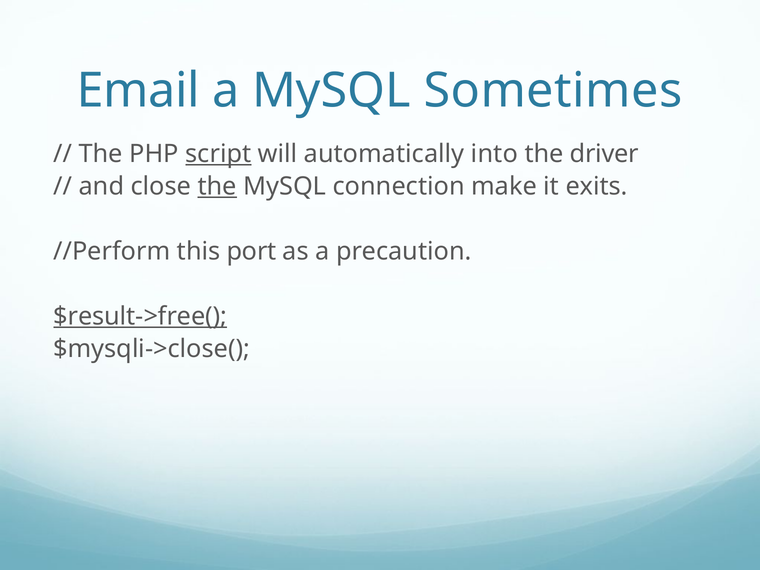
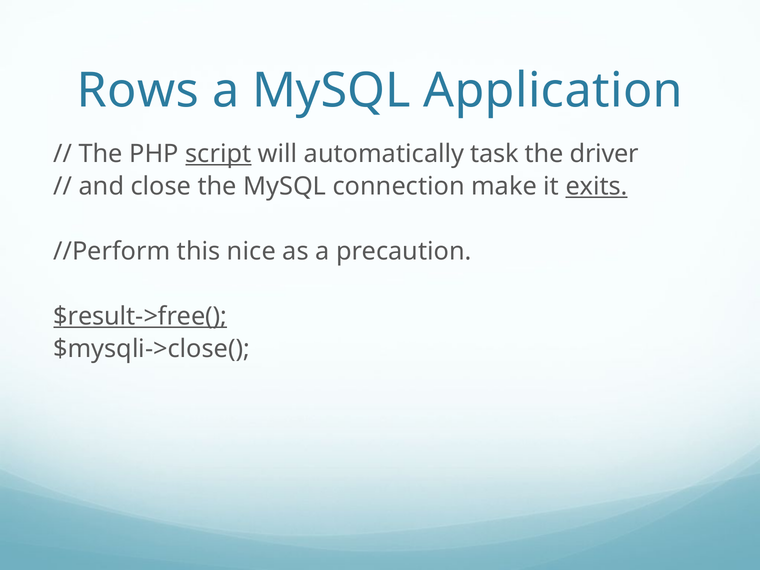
Email: Email -> Rows (138, 90)
Sometimes: Sometimes -> Application (553, 90)
into: into -> task (495, 154)
the underline: present -> none (217, 186)
exits underline: none -> present (596, 186)
port: port -> nice (251, 251)
